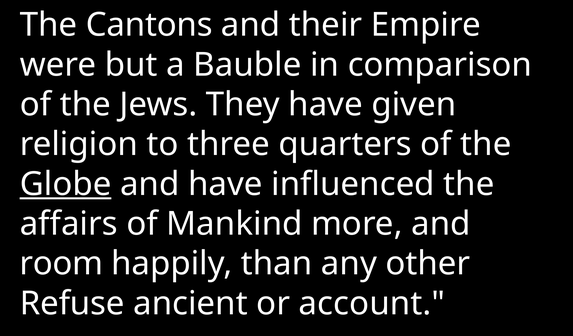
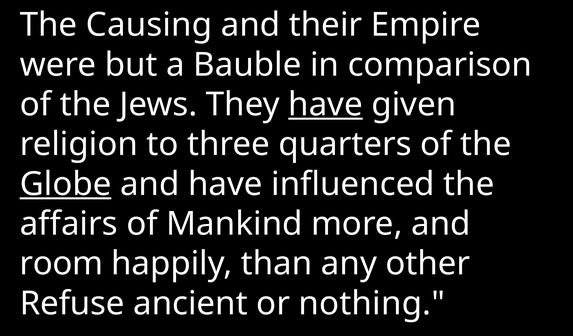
Cantons: Cantons -> Causing (149, 25)
have underline: none -> present (326, 104)
account: account -> nothing (372, 303)
